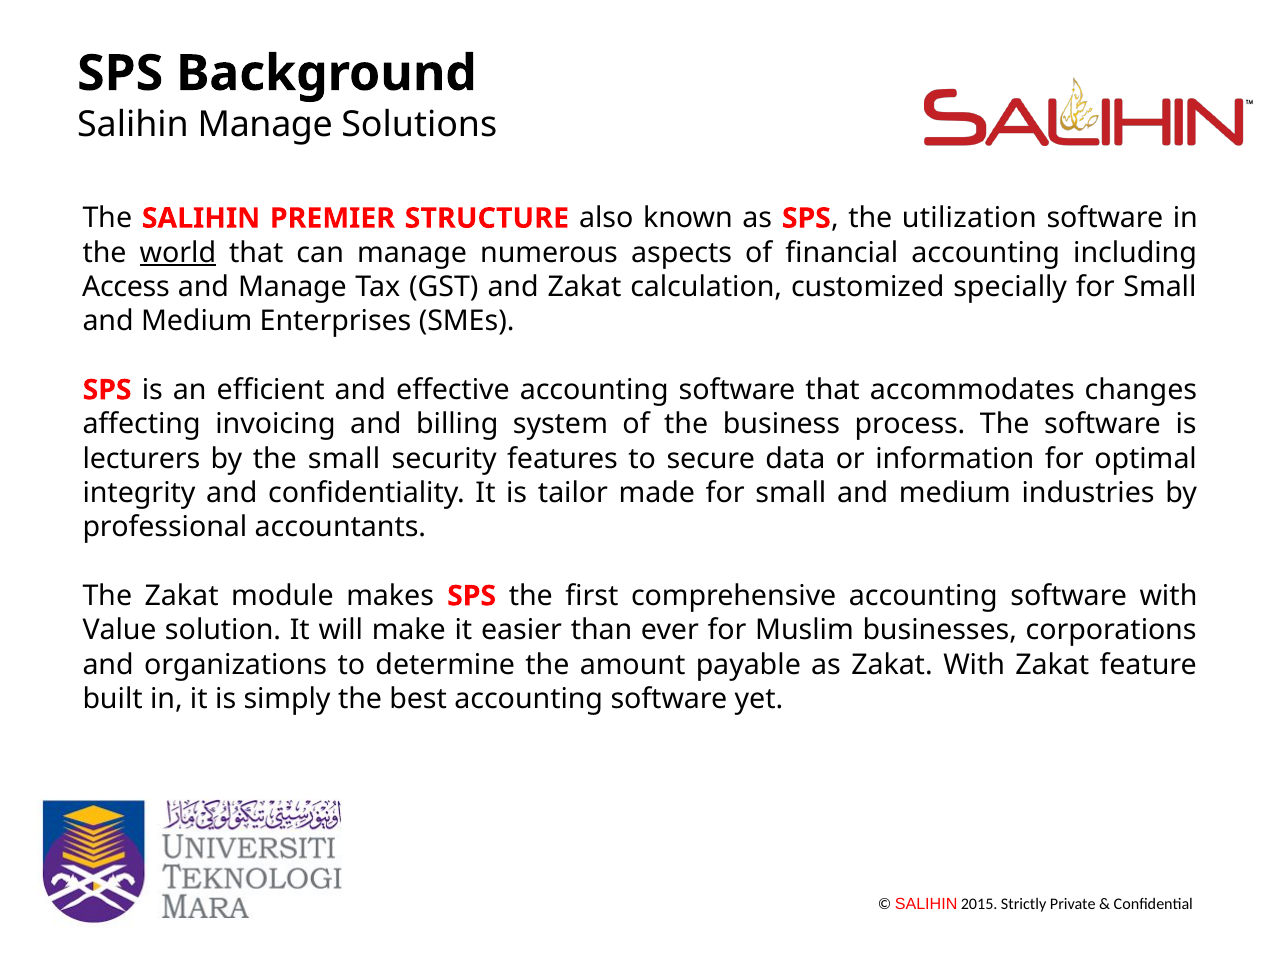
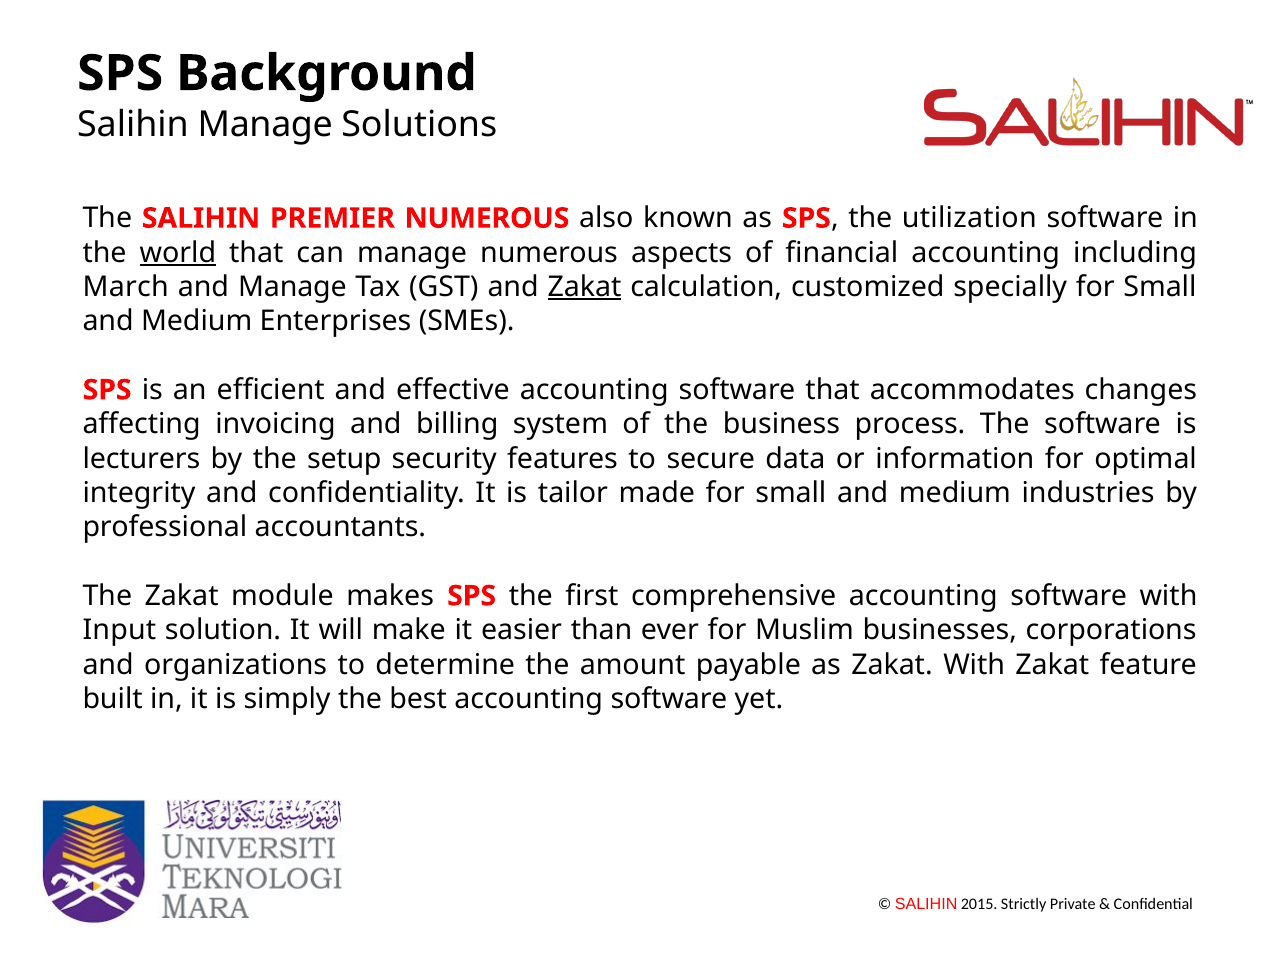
PREMIER STRUCTURE: STRUCTURE -> NUMEROUS (487, 218)
Access: Access -> March (126, 287)
Zakat underline: none -> present (585, 287)
the small: small -> setup (344, 459)
Value: Value -> Input (119, 630)
